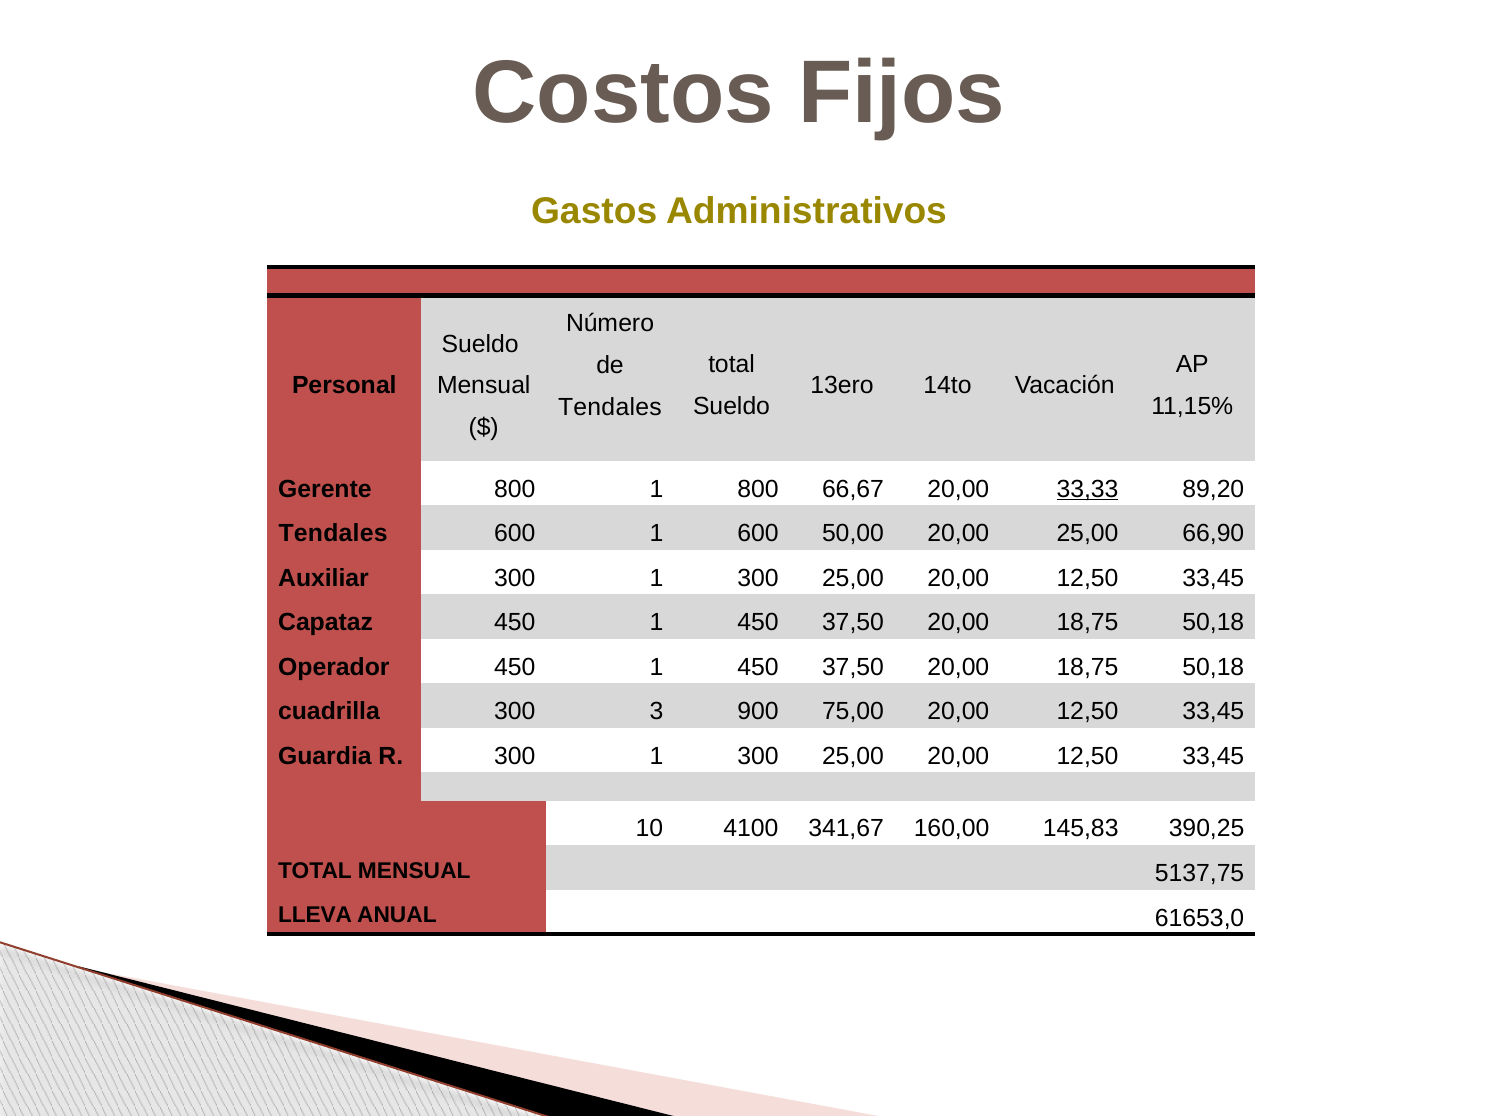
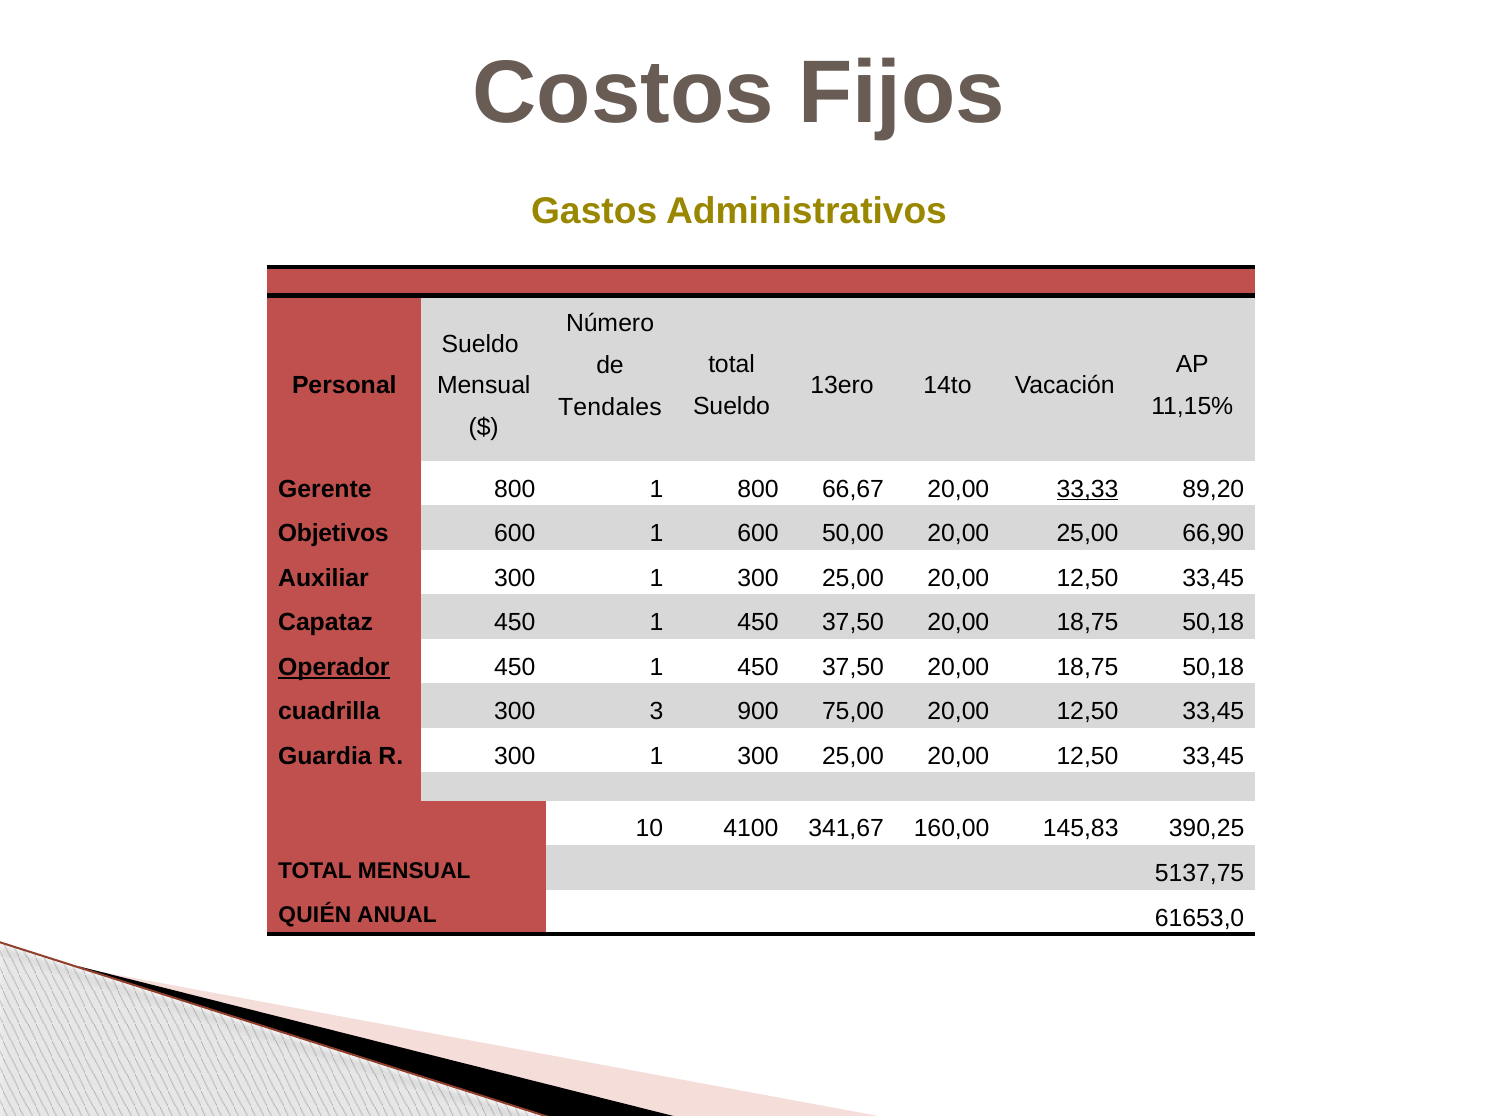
Tendales: Tendales -> Objetivos (333, 534)
Operador underline: none -> present (334, 667)
LLEVA: LLEVA -> QUIÉN (315, 915)
